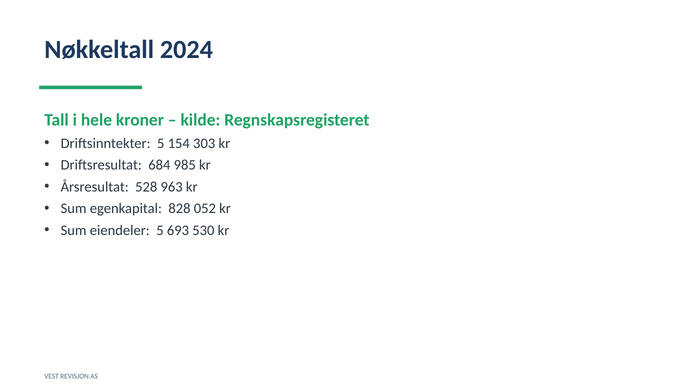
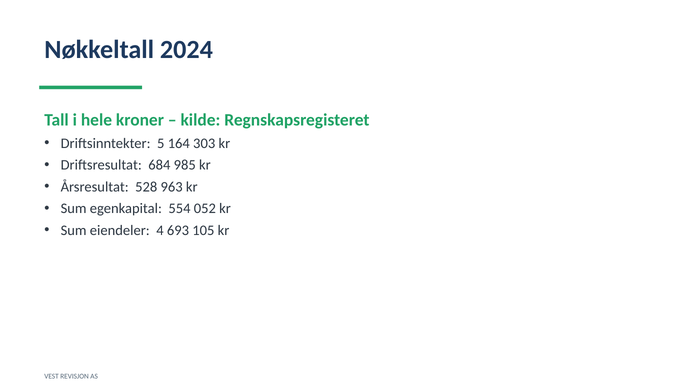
154: 154 -> 164 (179, 143)
828: 828 -> 554 (179, 209)
eiendeler 5: 5 -> 4 (160, 231)
530: 530 -> 105 (203, 231)
